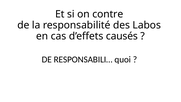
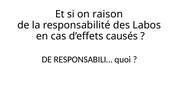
contre: contre -> raison (108, 14)
